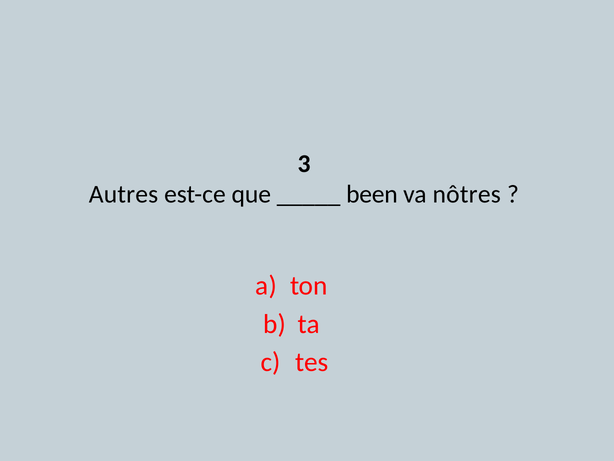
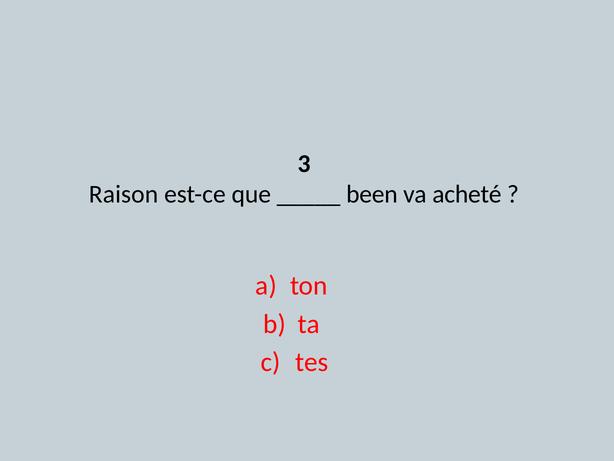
Autres: Autres -> Raison (124, 194)
nôtres: nôtres -> acheté (467, 194)
